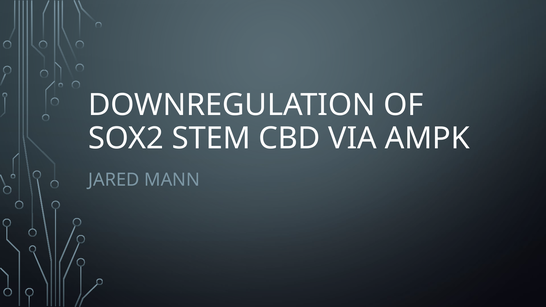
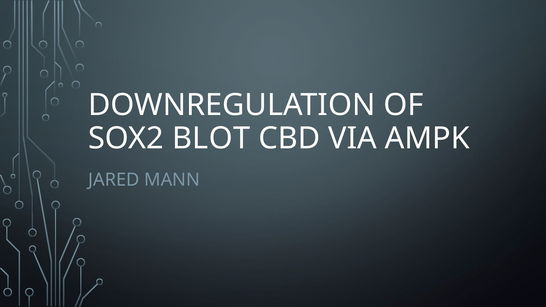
STEM: STEM -> BLOT (211, 138)
